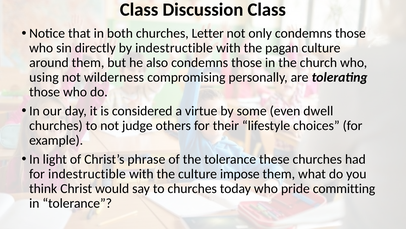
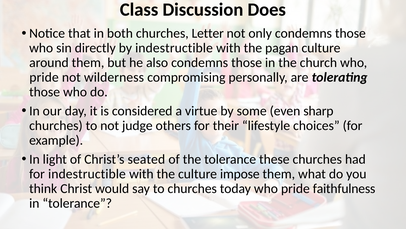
Discussion Class: Class -> Does (267, 10)
using: using -> pride (44, 77)
dwell: dwell -> sharp (318, 111)
phrase: phrase -> seated (146, 159)
committing: committing -> faithfulness (344, 188)
